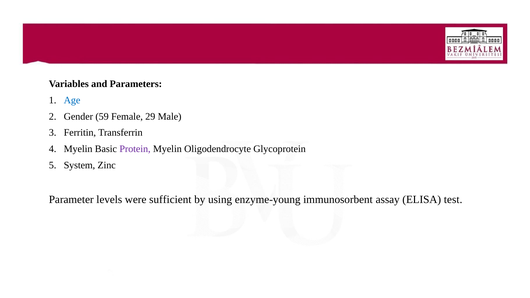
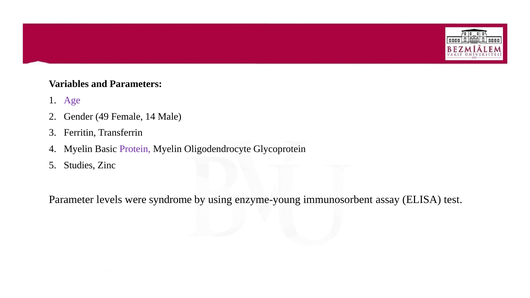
Age colour: blue -> purple (72, 100)
59: 59 -> 49 (102, 116)
29: 29 -> 14 (150, 116)
System: System -> Studies (79, 165)
sufficient: sufficient -> syndrome (170, 200)
